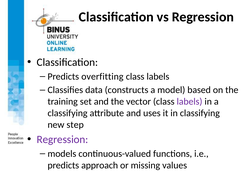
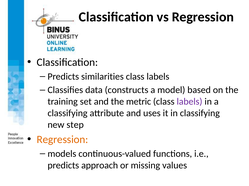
overfitting: overfitting -> similarities (102, 77)
vector: vector -> metric (139, 102)
Regression colour: purple -> orange (63, 140)
